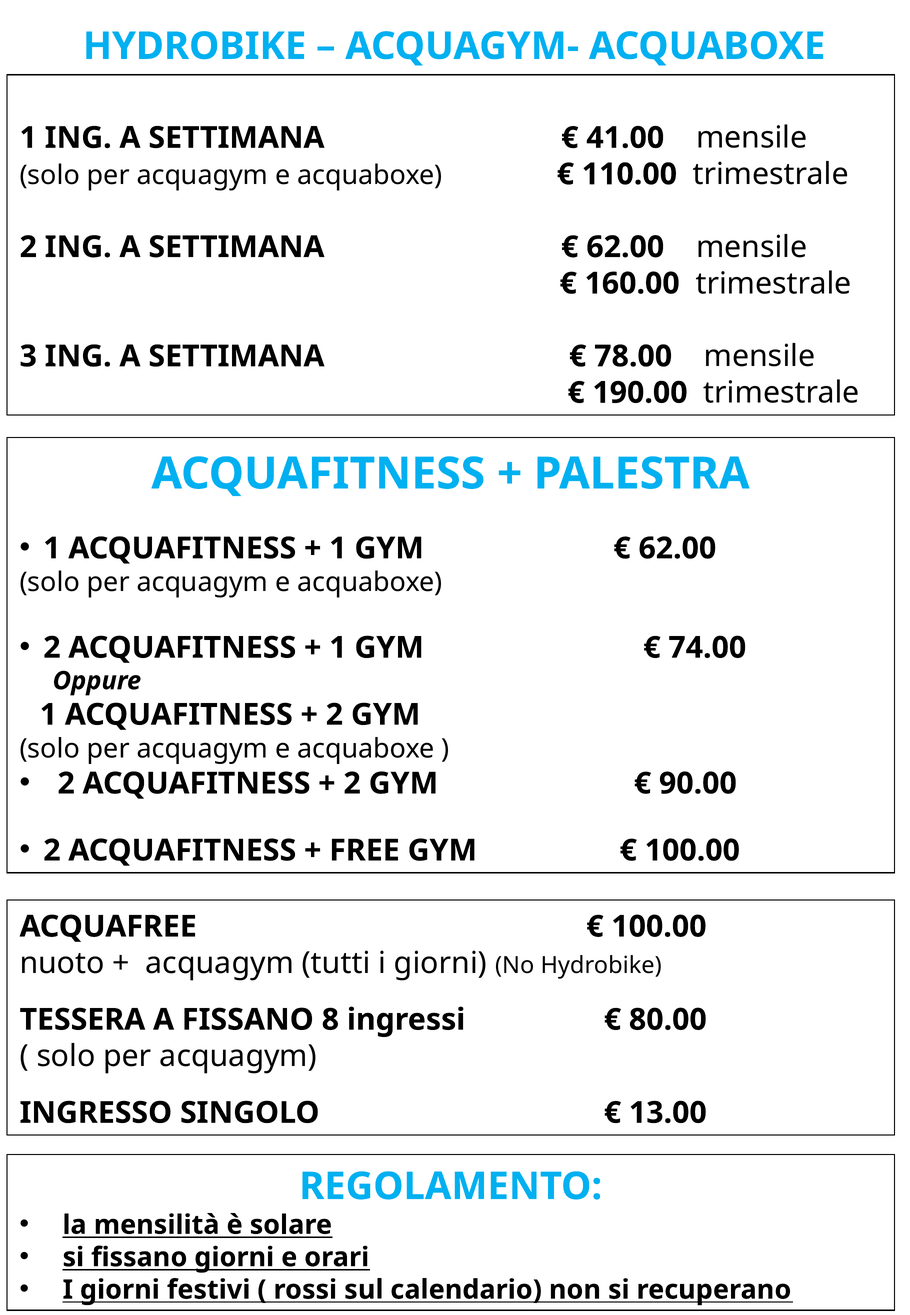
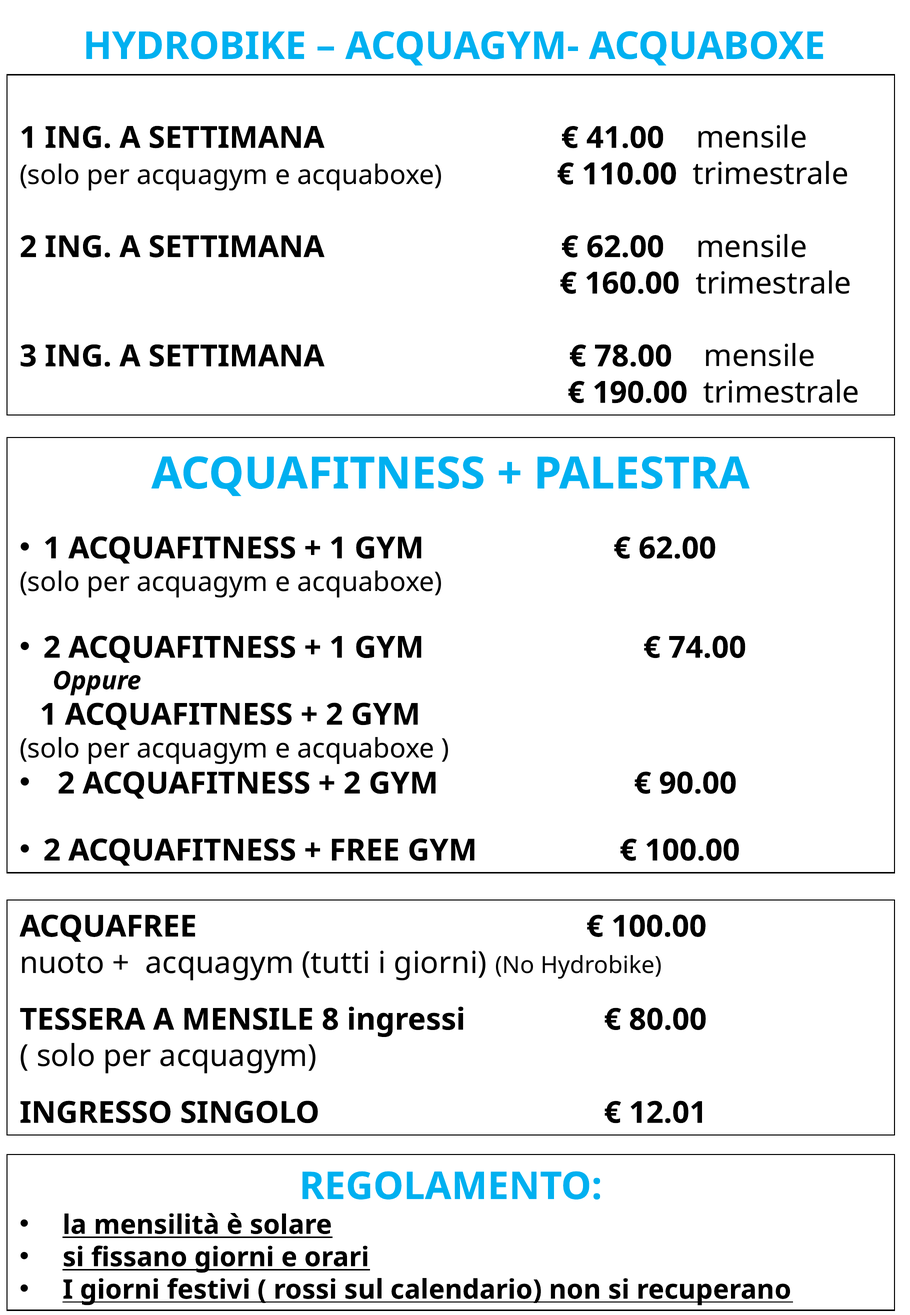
A FISSANO: FISSANO -> MENSILE (248, 1019)
13.00: 13.00 -> 12.01 (668, 1112)
